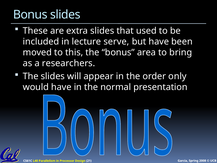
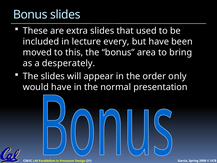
serve: serve -> every (116, 42)
researchers: researchers -> desperately (69, 63)
